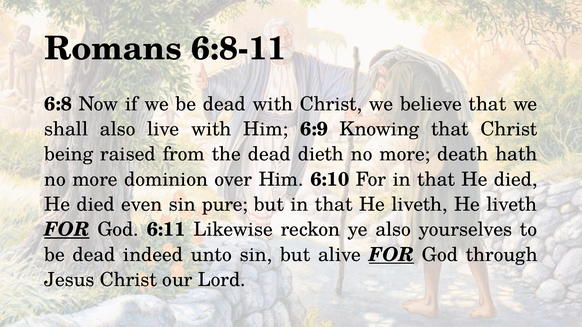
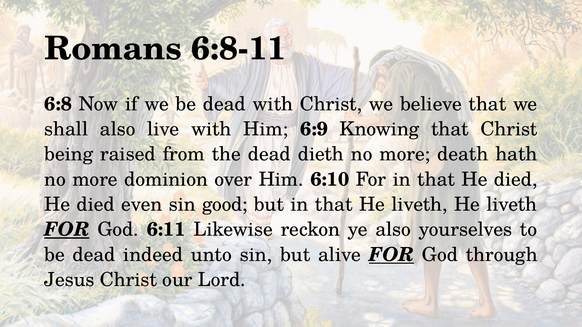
pure: pure -> good (225, 205)
